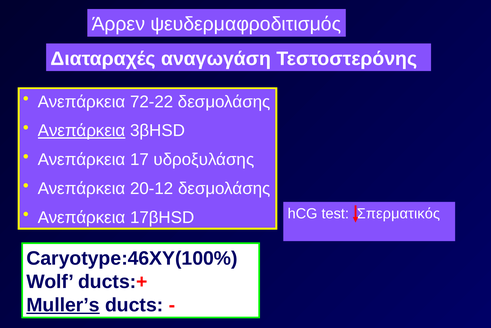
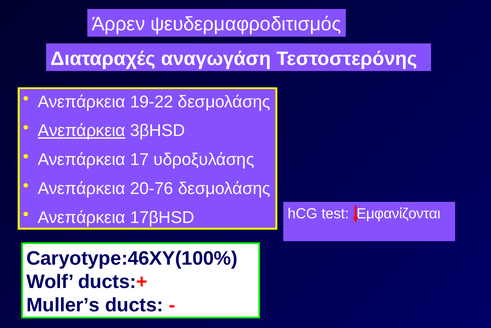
72-22: 72-22 -> 19-22 (152, 102)
20-12: 20-12 -> 20-76 (152, 188)
Σπερματικός: Σπερματικός -> Εμφανίζονται (399, 213)
Muller’s underline: present -> none (63, 304)
